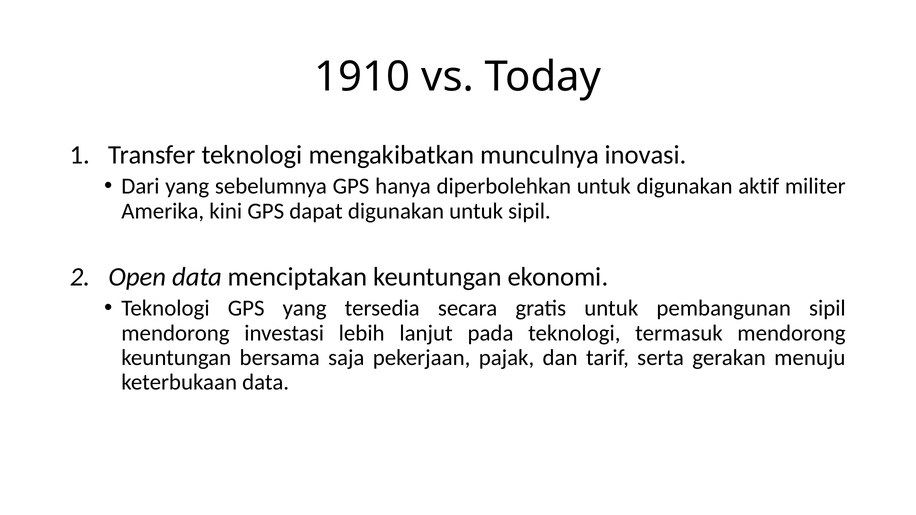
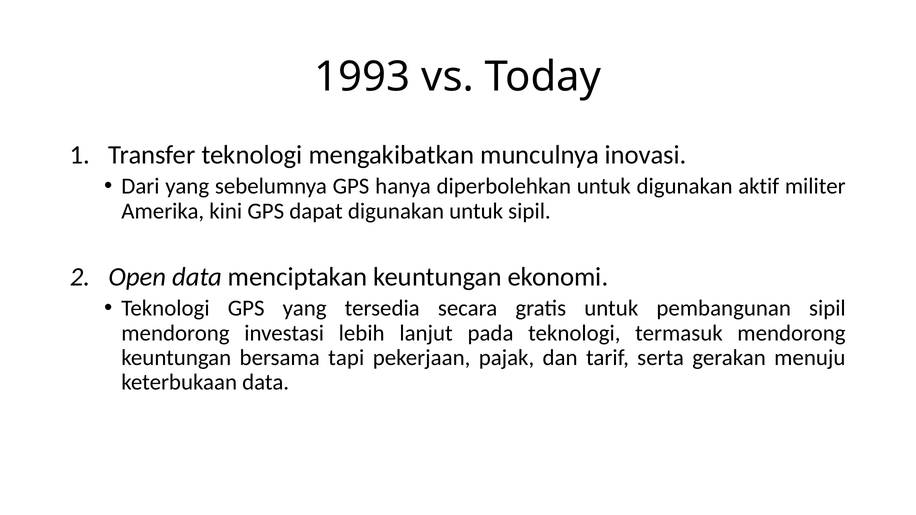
1910: 1910 -> 1993 (362, 77)
saja: saja -> tapi (346, 358)
